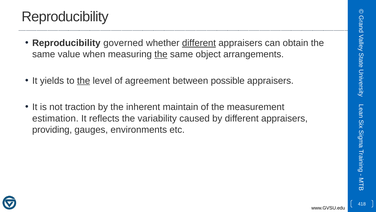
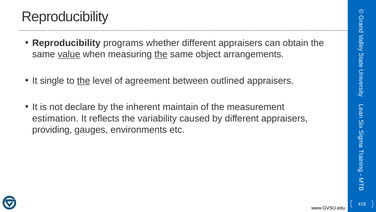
governed: governed -> programs (123, 43)
different underline: present -> none (199, 43)
value underline: none -> present (69, 54)
yields: yields -> single (52, 81)
possible: possible -> outlined (228, 81)
traction: traction -> declare (80, 107)
